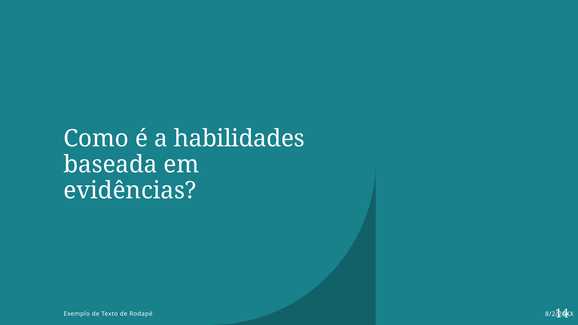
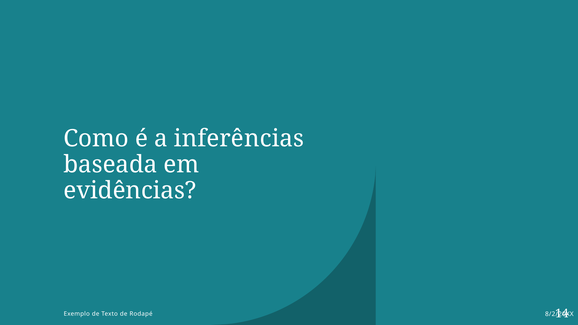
habilidades: habilidades -> inferências (239, 139)
